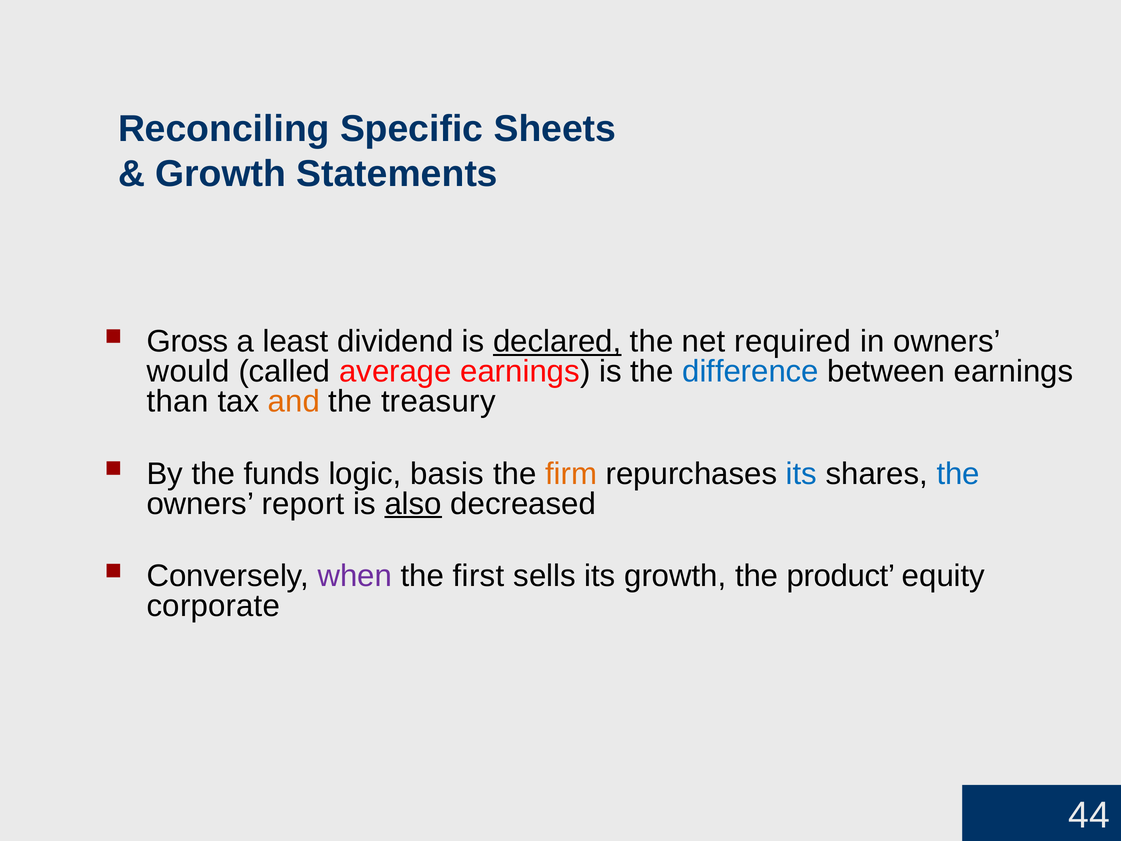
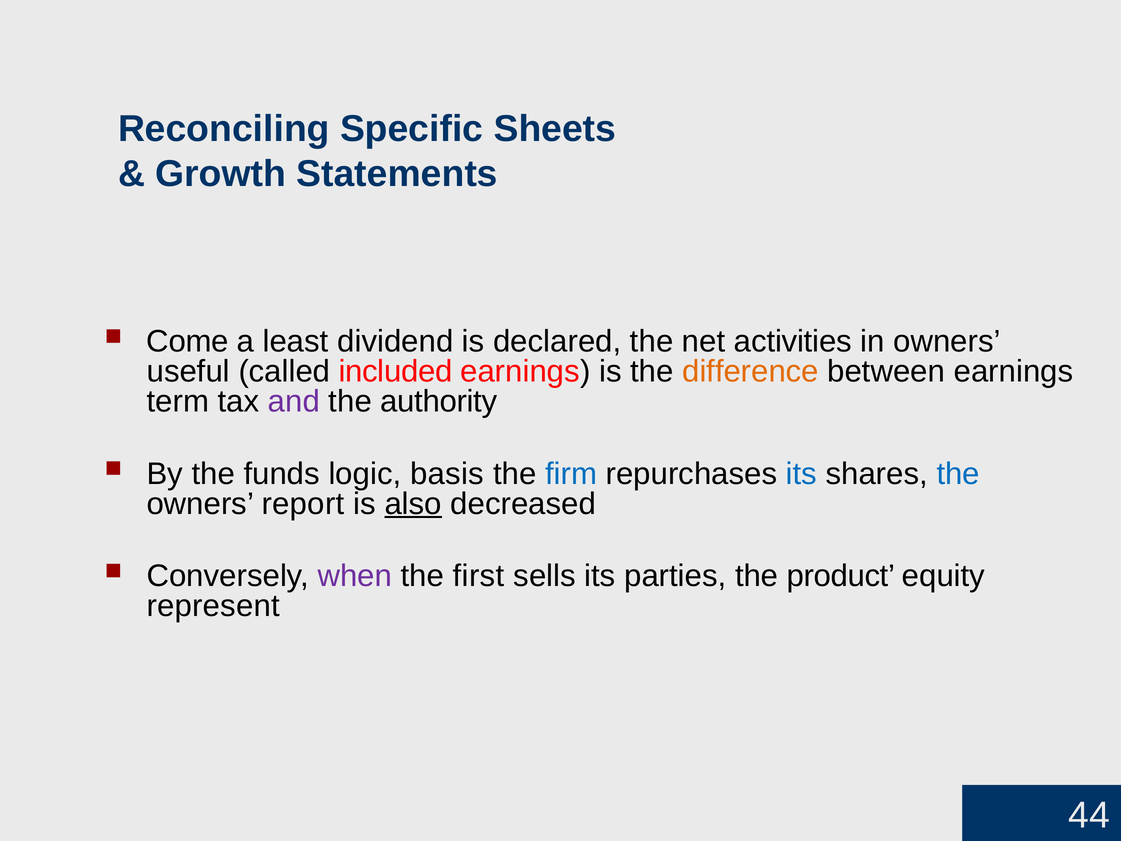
Gross: Gross -> Come (188, 342)
declared underline: present -> none (557, 342)
required: required -> activities (793, 342)
would: would -> useful (188, 371)
average: average -> included (396, 371)
difference colour: blue -> orange (750, 371)
than: than -> term (178, 401)
and colour: orange -> purple (294, 401)
treasury: treasury -> authority (439, 401)
firm colour: orange -> blue (571, 474)
its growth: growth -> parties (675, 576)
corporate: corporate -> represent (213, 606)
